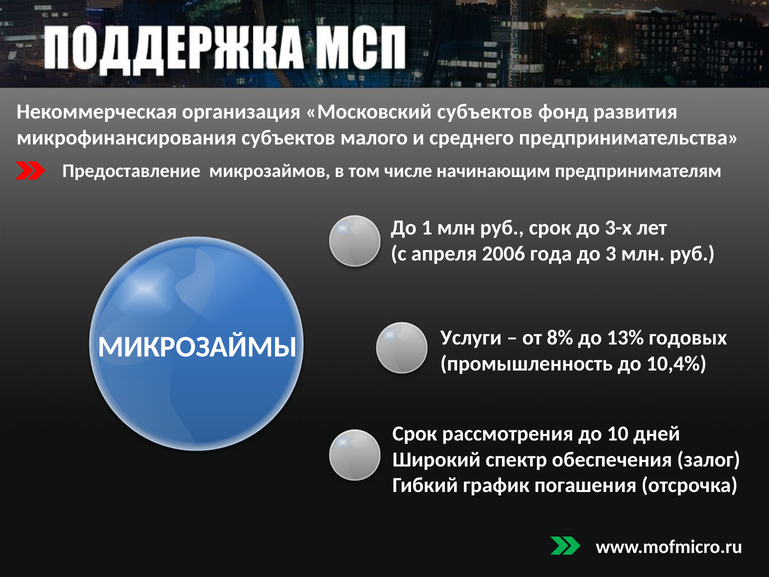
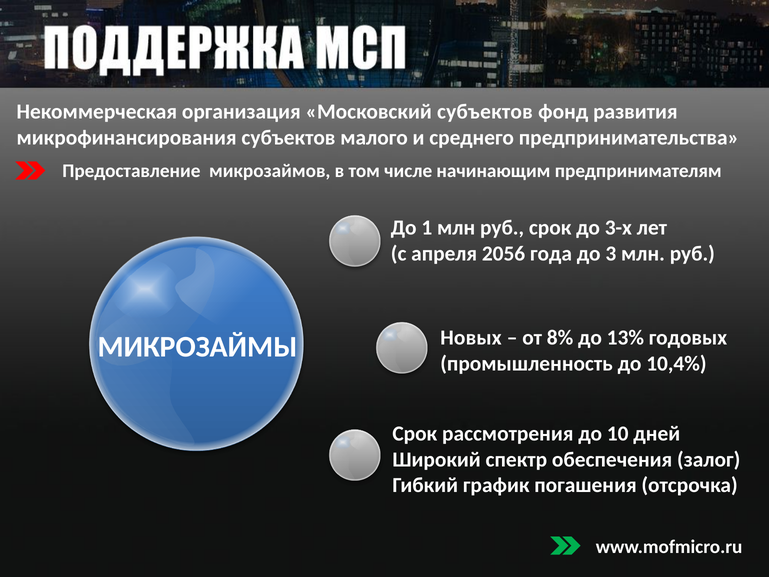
2006: 2006 -> 2056 (504, 253)
Услуги: Услуги -> Новых (471, 338)
